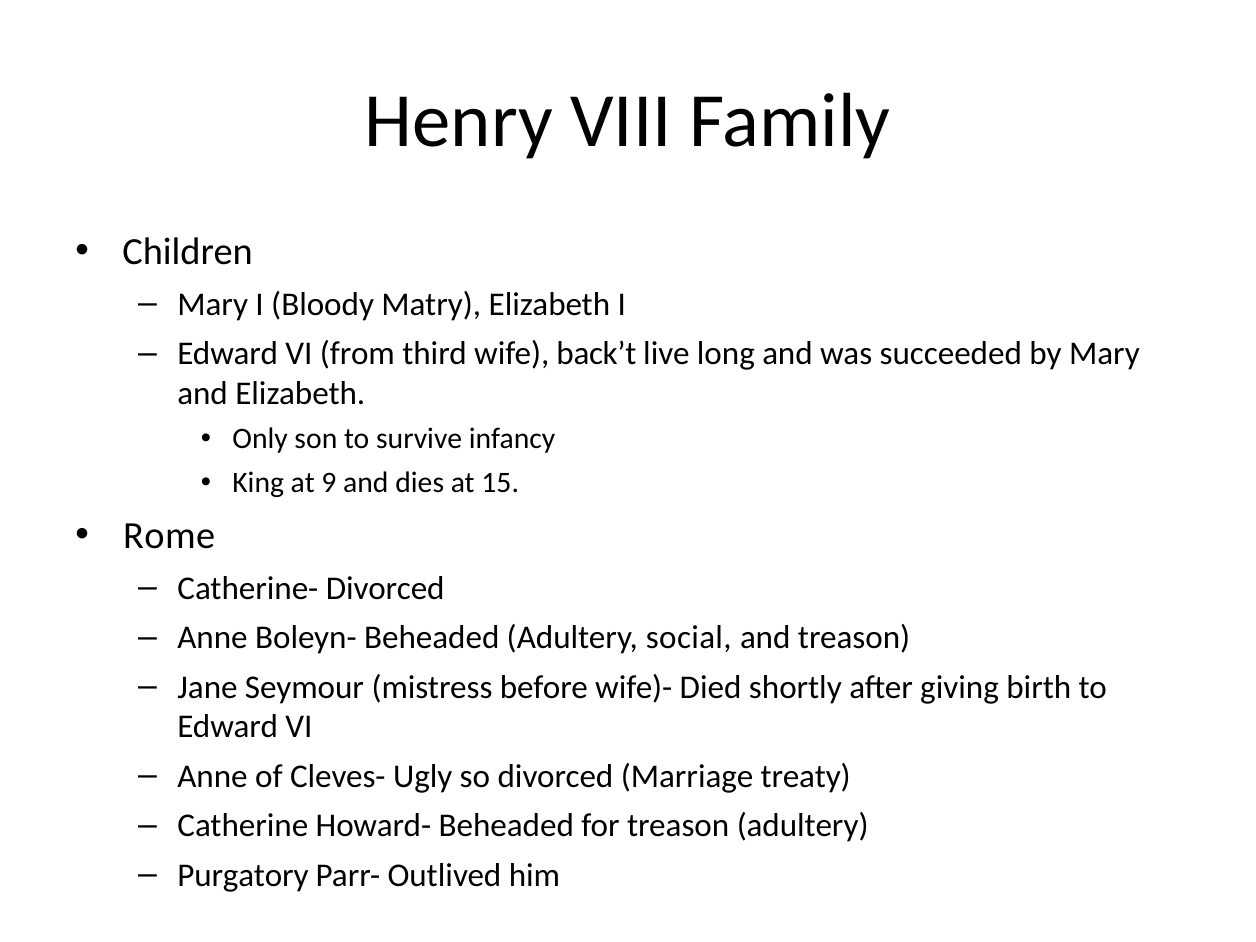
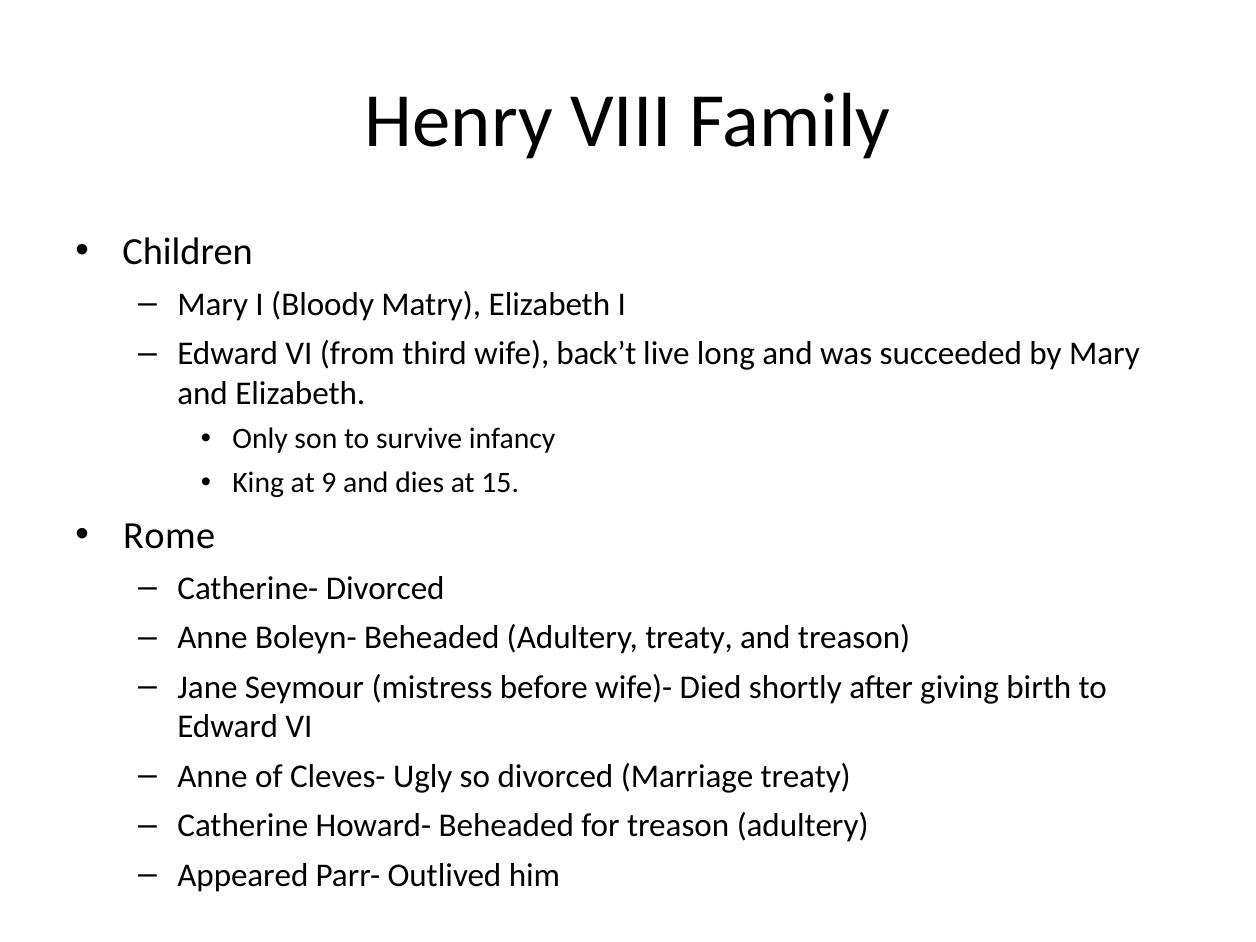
Adultery social: social -> treaty (689, 638)
Purgatory: Purgatory -> Appeared (243, 876)
